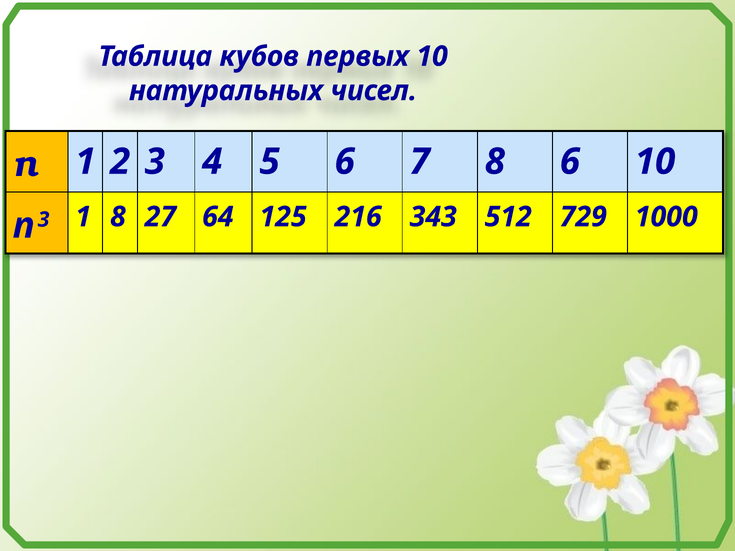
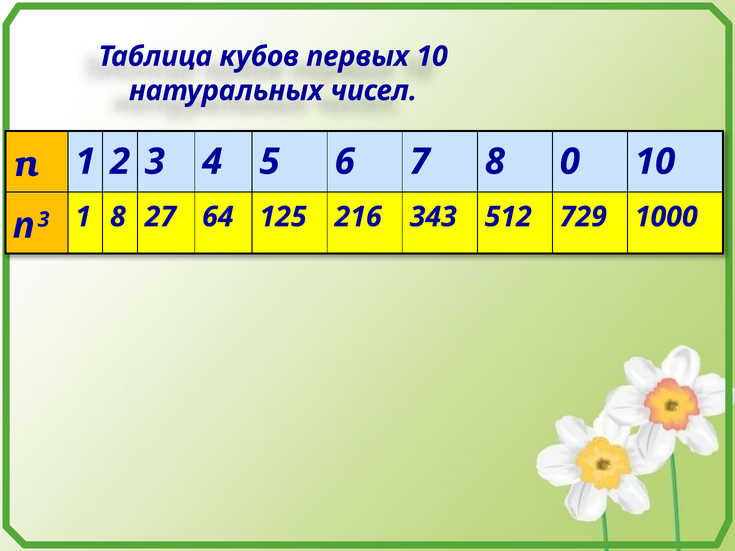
8 6: 6 -> 0 (570, 162)
